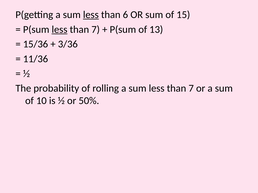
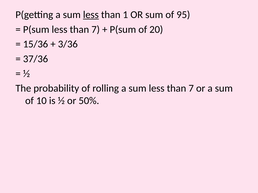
6: 6 -> 1 (125, 15)
15: 15 -> 95 (183, 15)
less underline: present -> none (60, 29)
13: 13 -> 20 (156, 29)
11/36: 11/36 -> 37/36 (36, 59)
